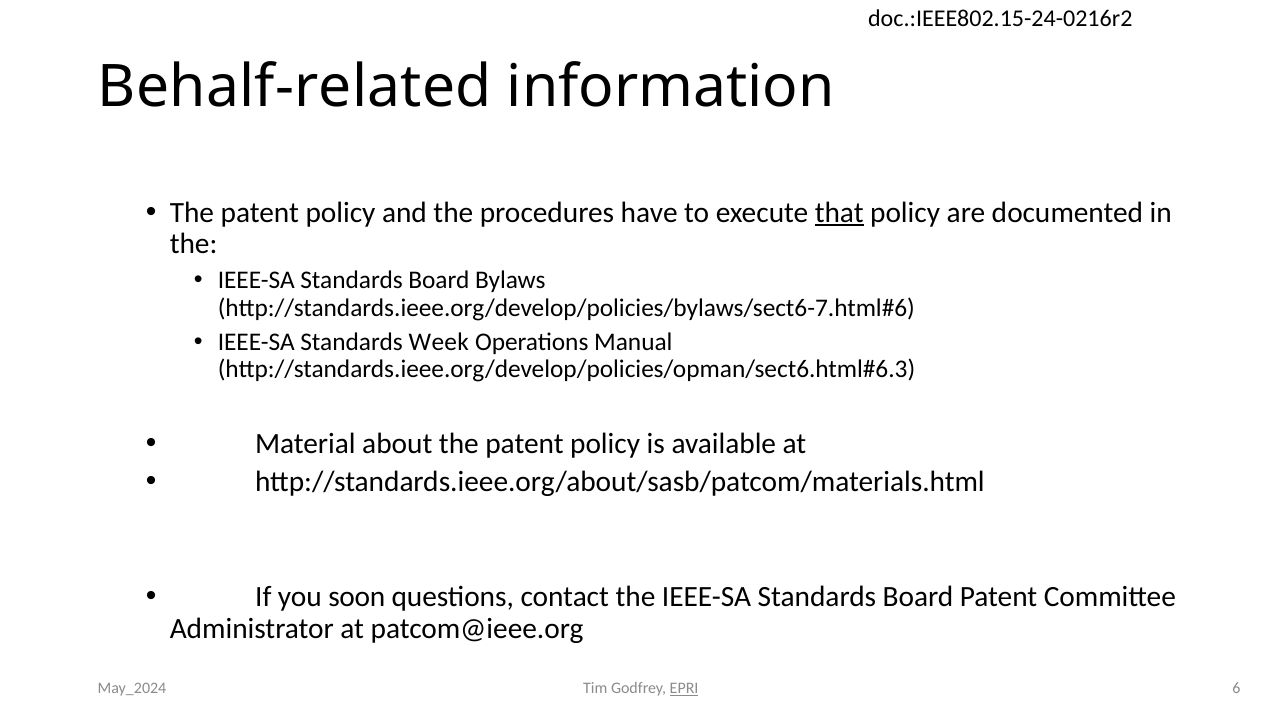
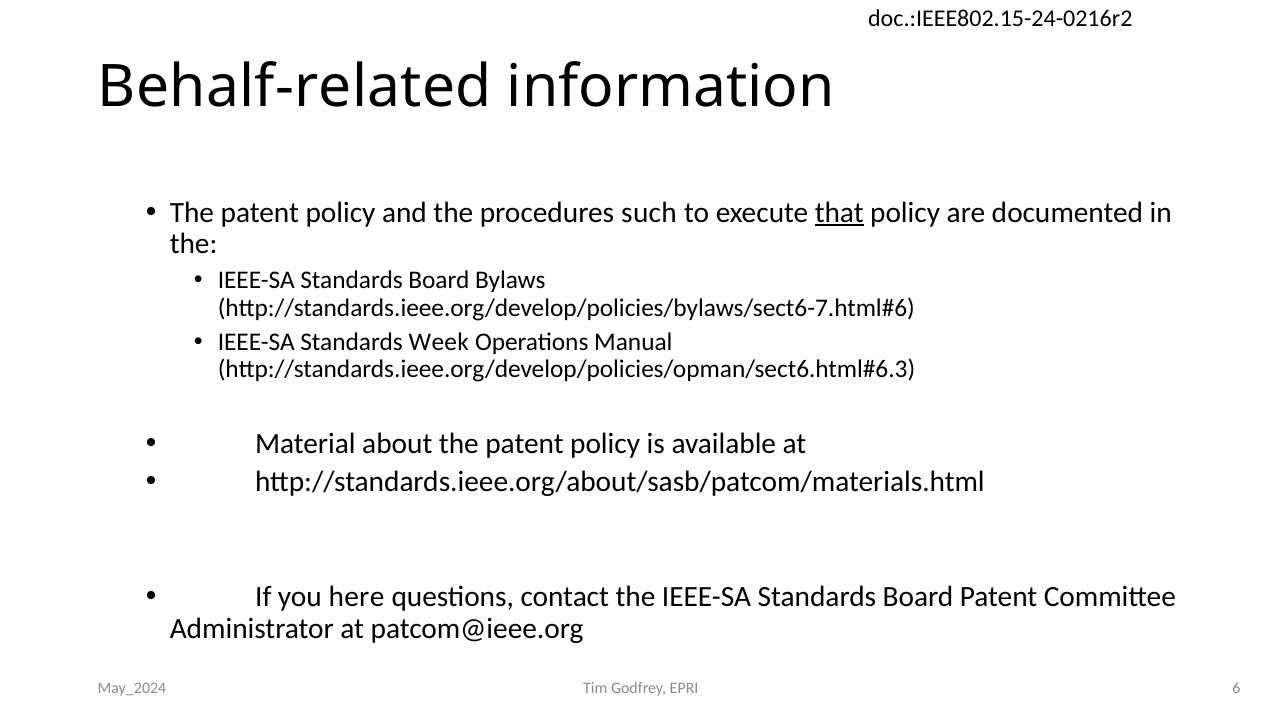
have: have -> such (649, 212)
soon: soon -> here (356, 597)
EPRI underline: present -> none (684, 689)
